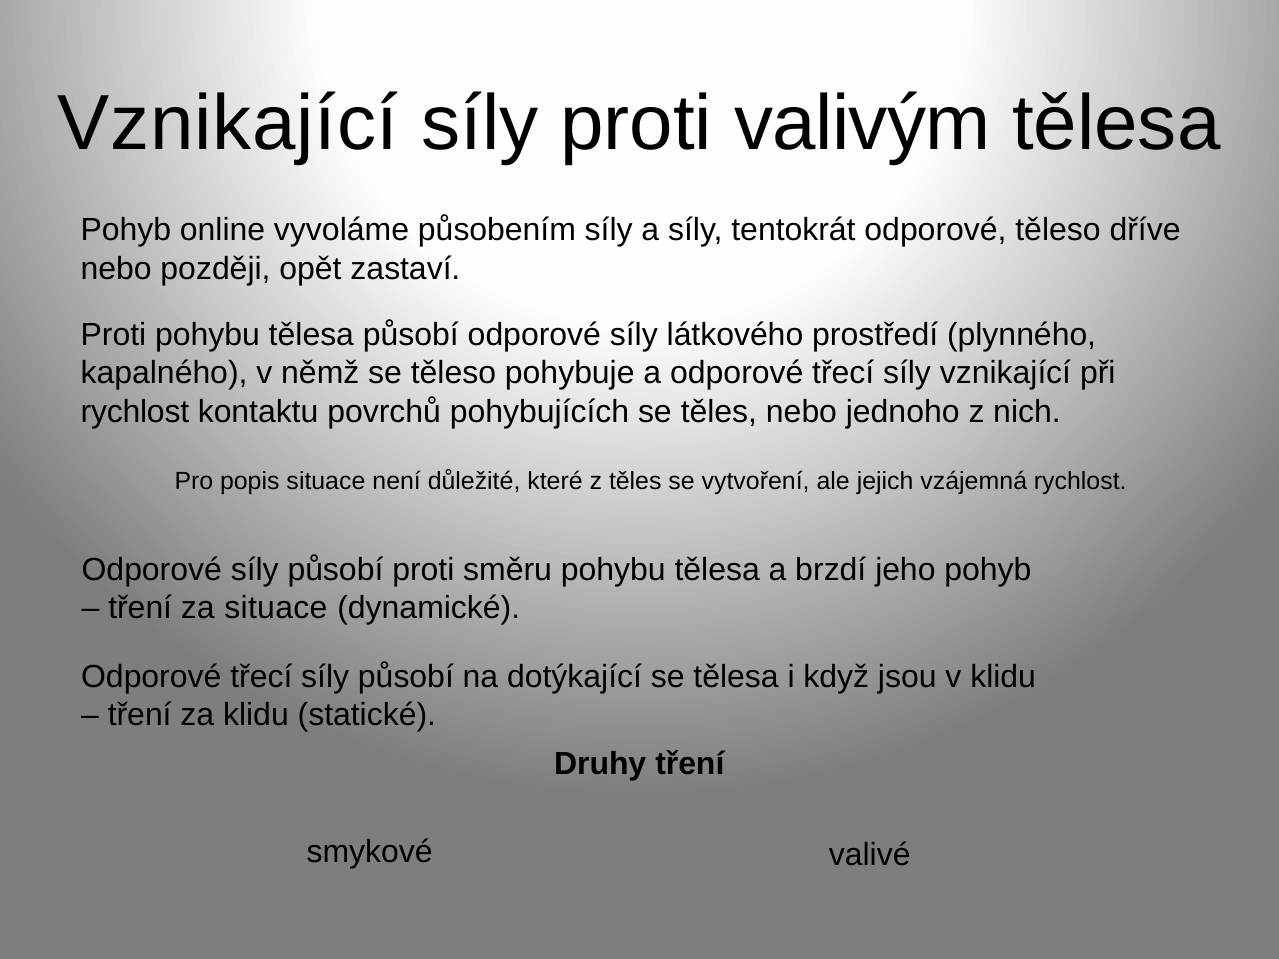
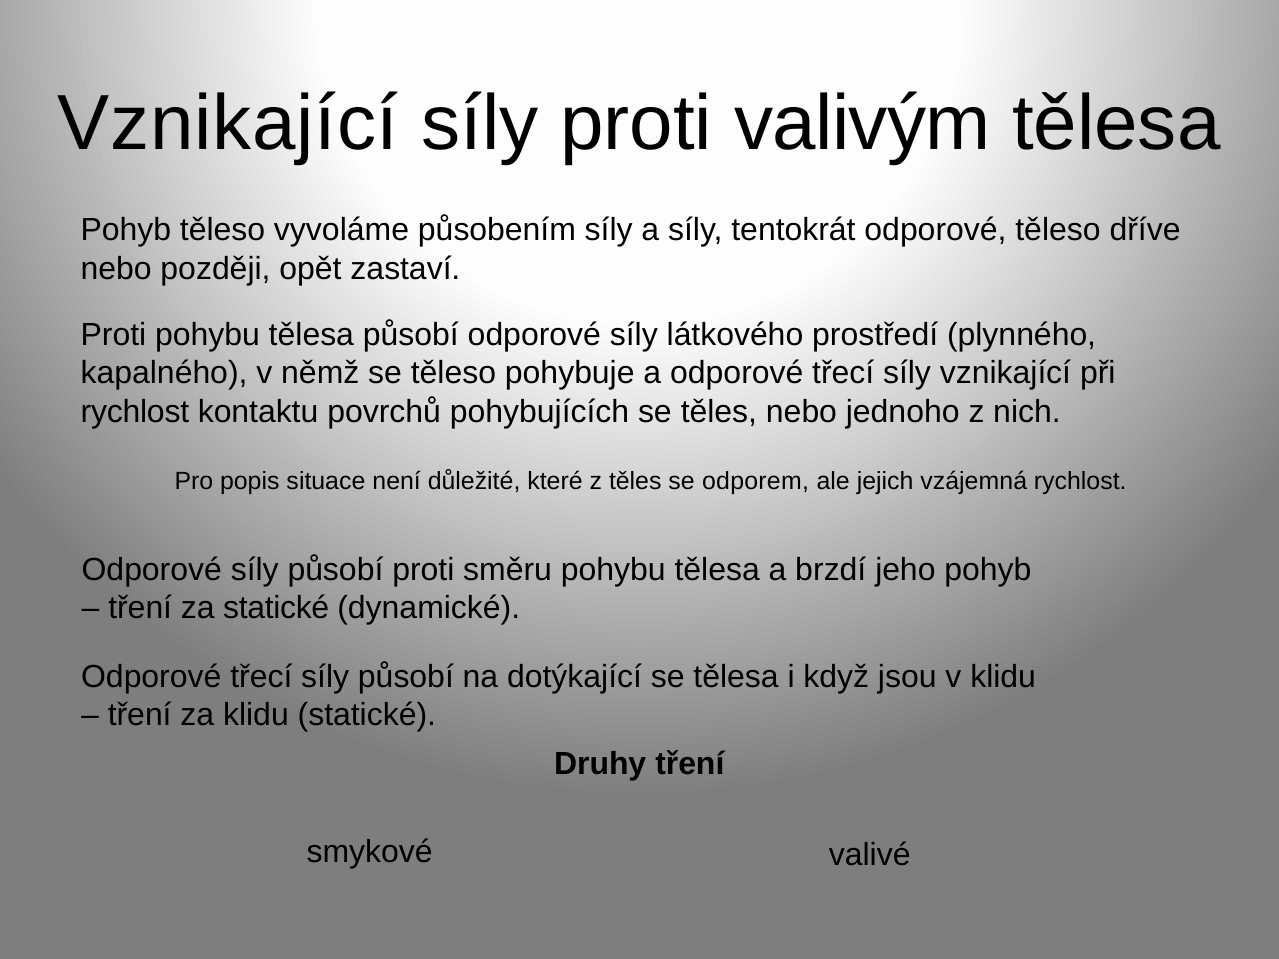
Pohyb online: online -> těleso (223, 230)
vytvoření: vytvoření -> odporem (756, 481)
za situace: situace -> statické (276, 608)
